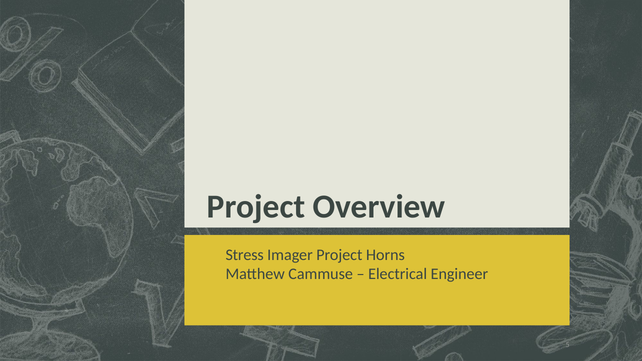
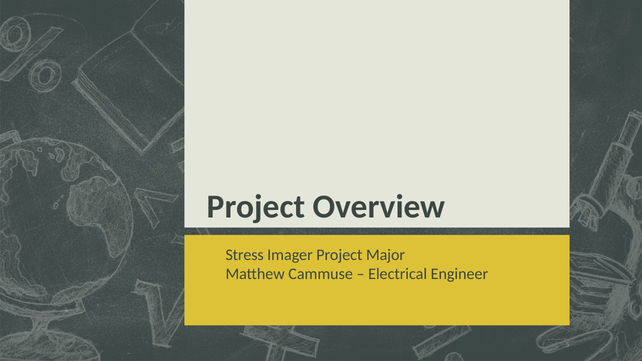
Horns: Horns -> Major (385, 255)
